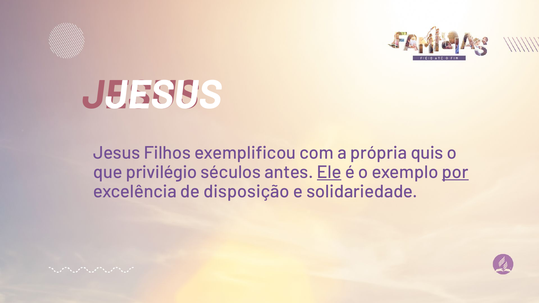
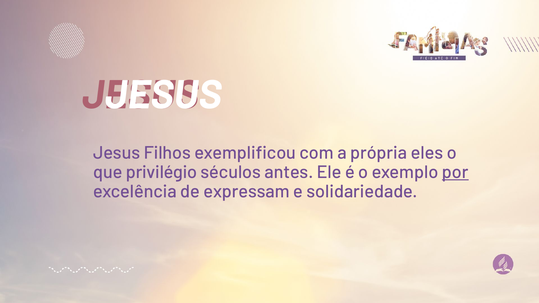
quis: quis -> eles (427, 153)
Ele underline: present -> none (329, 172)
disposição: disposição -> expressam (247, 192)
